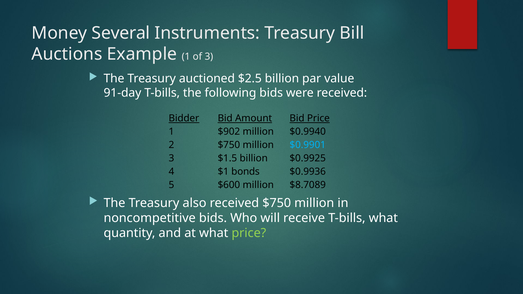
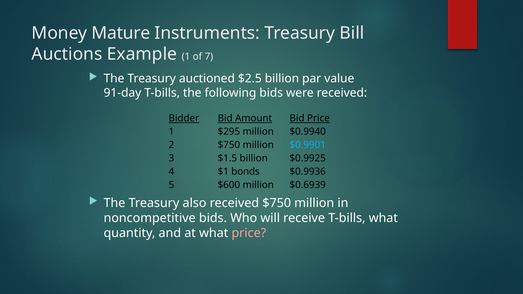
Several: Several -> Mature (121, 33)
of 3: 3 -> 7 (209, 57)
$902: $902 -> $295 (229, 132)
$8.7089: $8.7089 -> $0.6939 (308, 185)
price colour: light green -> pink (249, 233)
